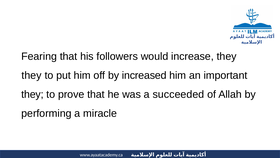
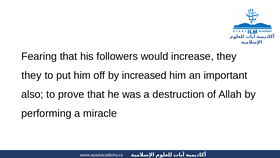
they: they -> also (32, 94)
succeeded: succeeded -> destruction (178, 94)
